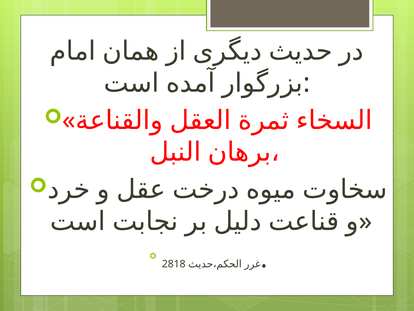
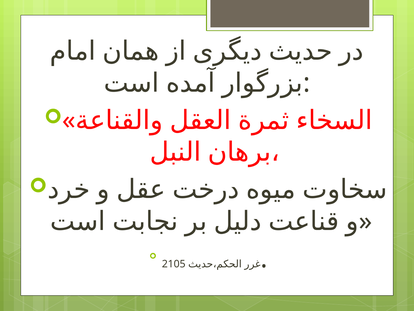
2818: 2818 -> 2105 (174, 264)
